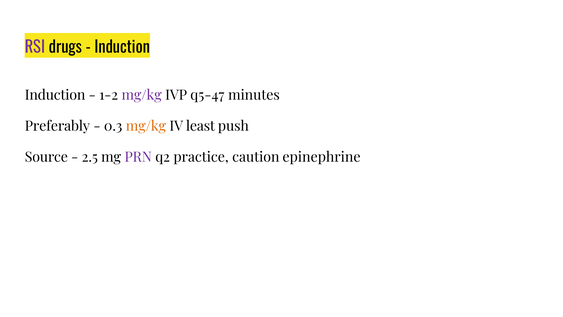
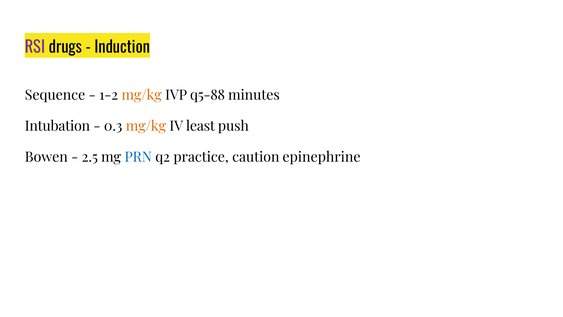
Induction: Induction -> Sequence (55, 95)
mg/kg colour: purple -> orange (142, 95)
q5-47: q5-47 -> q5-88 (207, 95)
Preferably: Preferably -> Intubation (57, 126)
Source: Source -> Bowen (46, 157)
PRN colour: purple -> blue (138, 157)
